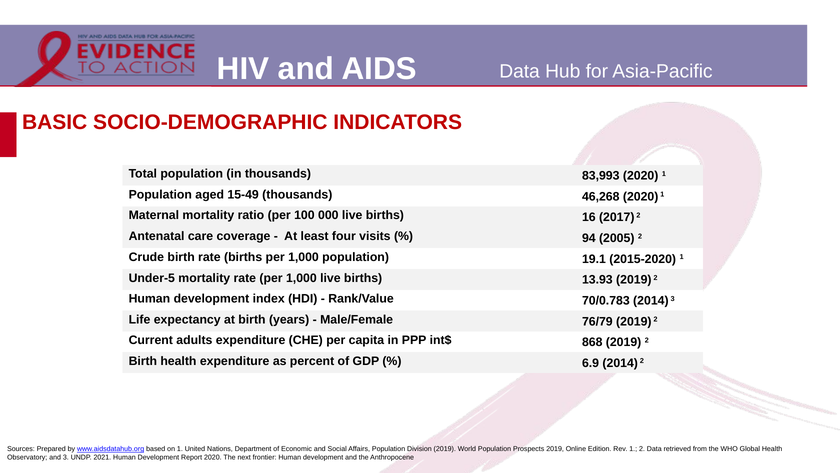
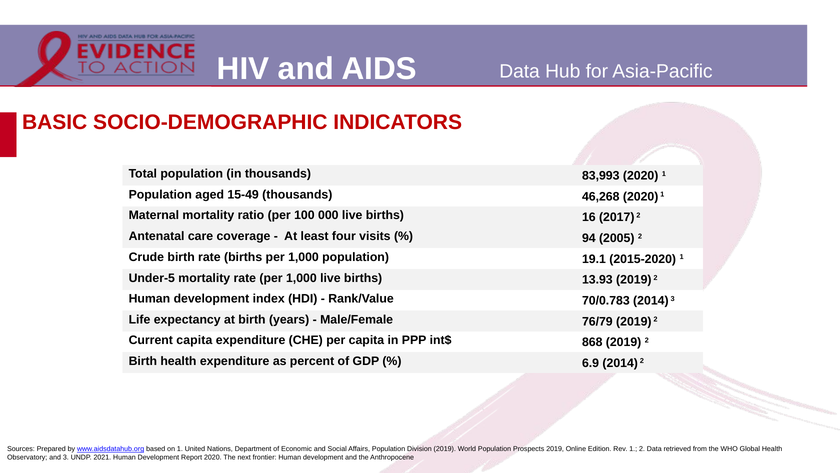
Current adults: adults -> capita (194, 340)
